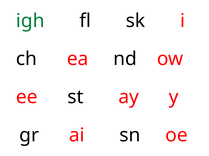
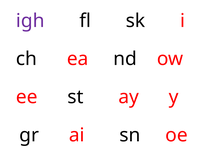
igh colour: green -> purple (30, 21)
